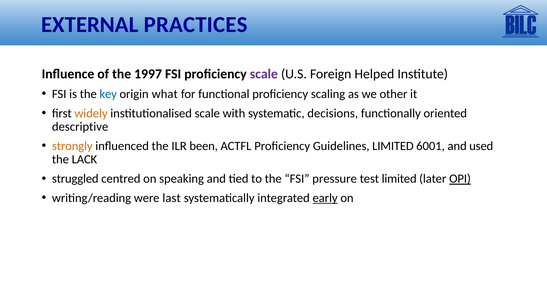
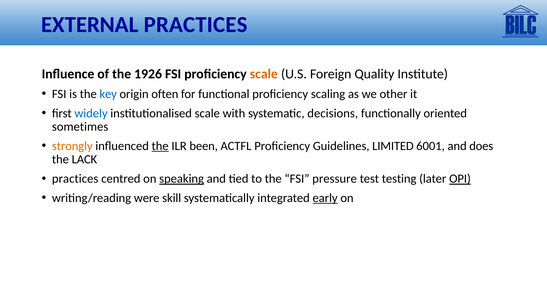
1997: 1997 -> 1926 (148, 74)
scale colour: purple -> orange (264, 74)
Helped: Helped -> Quality (374, 74)
what: what -> often (165, 94)
widely colour: orange -> blue (91, 113)
descriptive: descriptive -> sometimes (80, 127)
the underline: none -> present (160, 146)
used: used -> does (481, 146)
struggled: struggled -> practices (75, 179)
speaking underline: none -> present (182, 179)
test limited: limited -> testing (399, 179)
last: last -> skill (172, 198)
